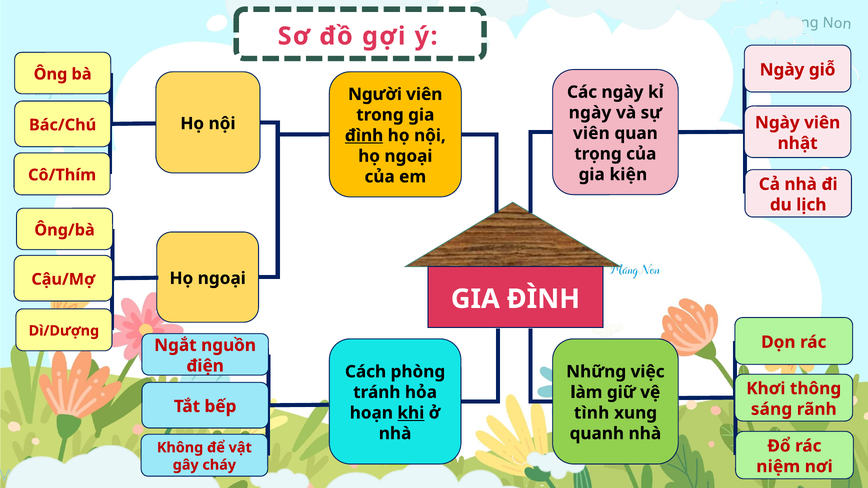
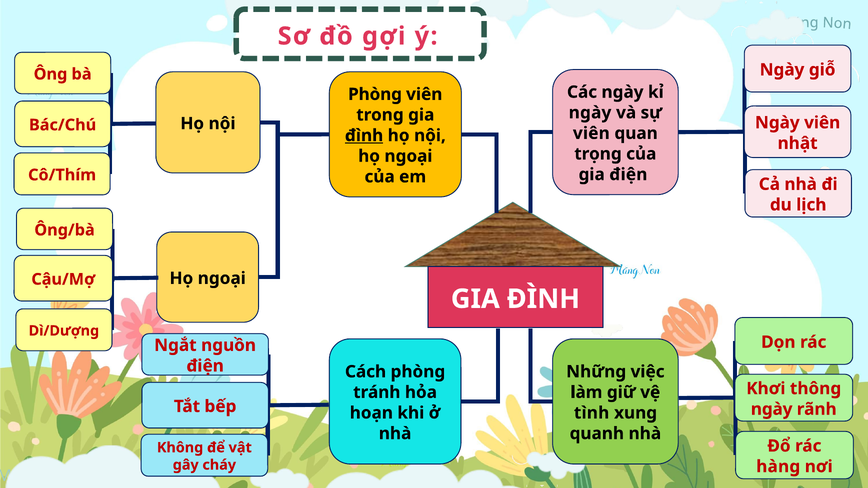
Người: Người -> Phòng (375, 94)
gia kiện: kiện -> điện (628, 175)
sáng: sáng -> ngày (772, 409)
khi underline: present -> none (411, 413)
niệm: niệm -> hàng (778, 467)
